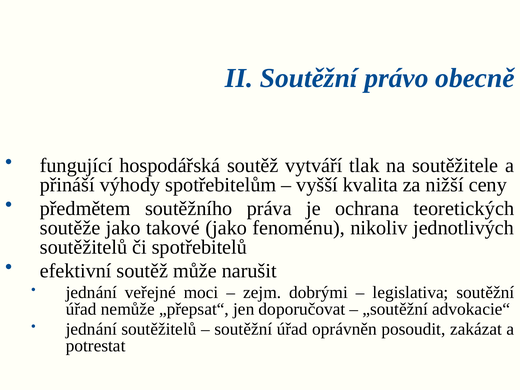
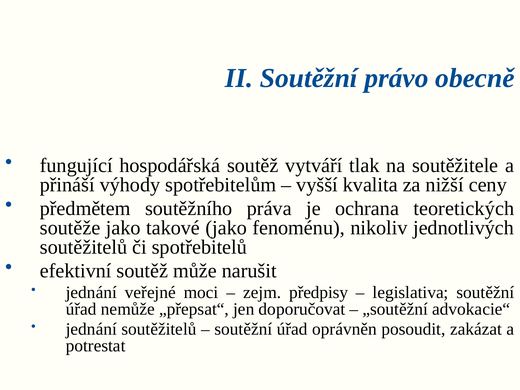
dobrými: dobrými -> předpisy (319, 292)
